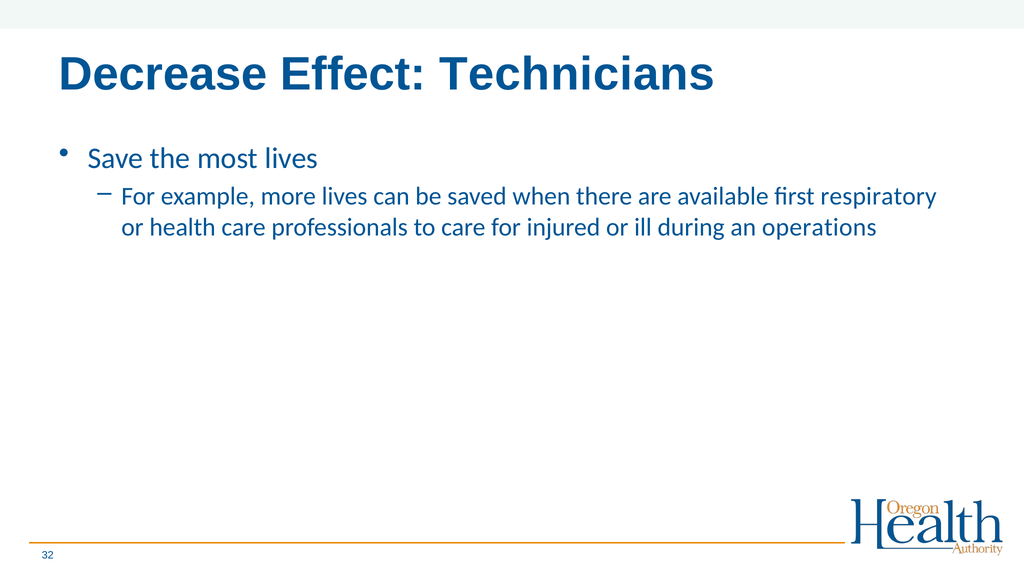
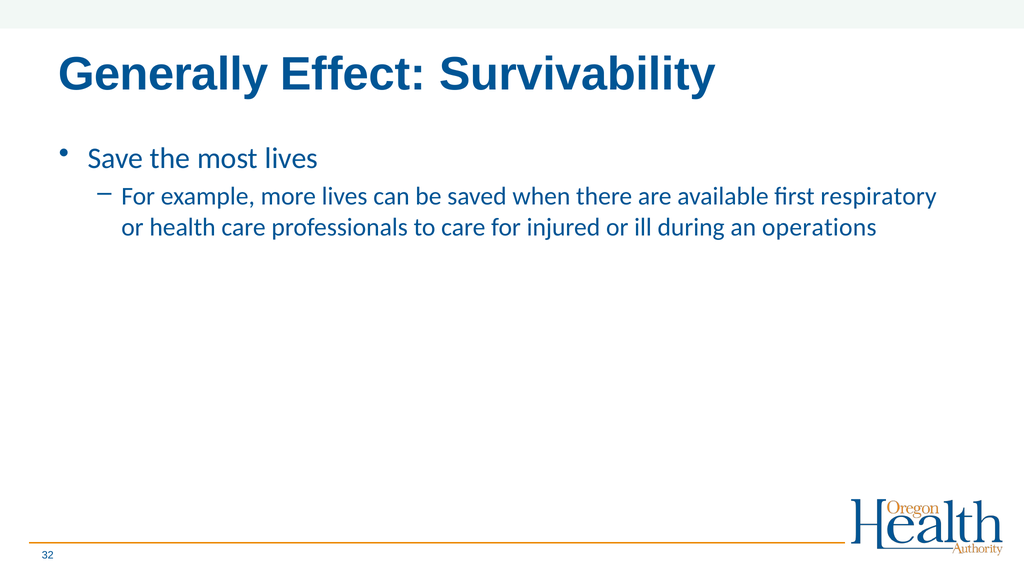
Decrease: Decrease -> Generally (163, 74)
Technicians: Technicians -> Survivability (577, 74)
